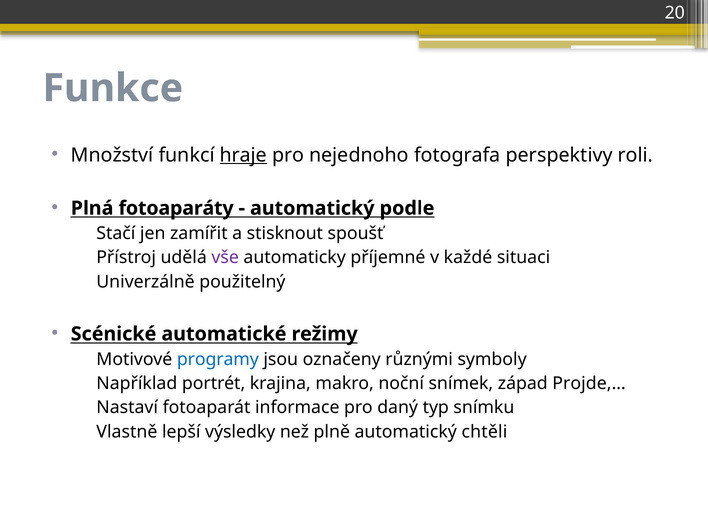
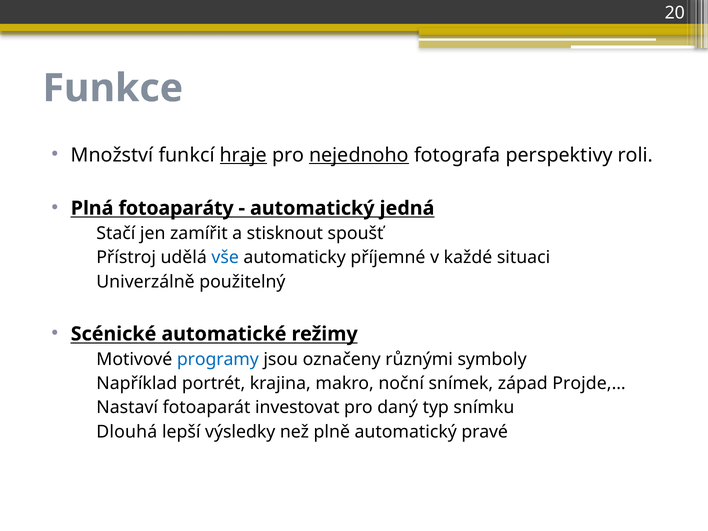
nejednoho underline: none -> present (359, 155)
podle: podle -> jedná (407, 208)
vše colour: purple -> blue (225, 258)
informace: informace -> investovat (297, 408)
Vlastně: Vlastně -> Dlouhá (127, 432)
chtěli: chtěli -> pravé (485, 432)
